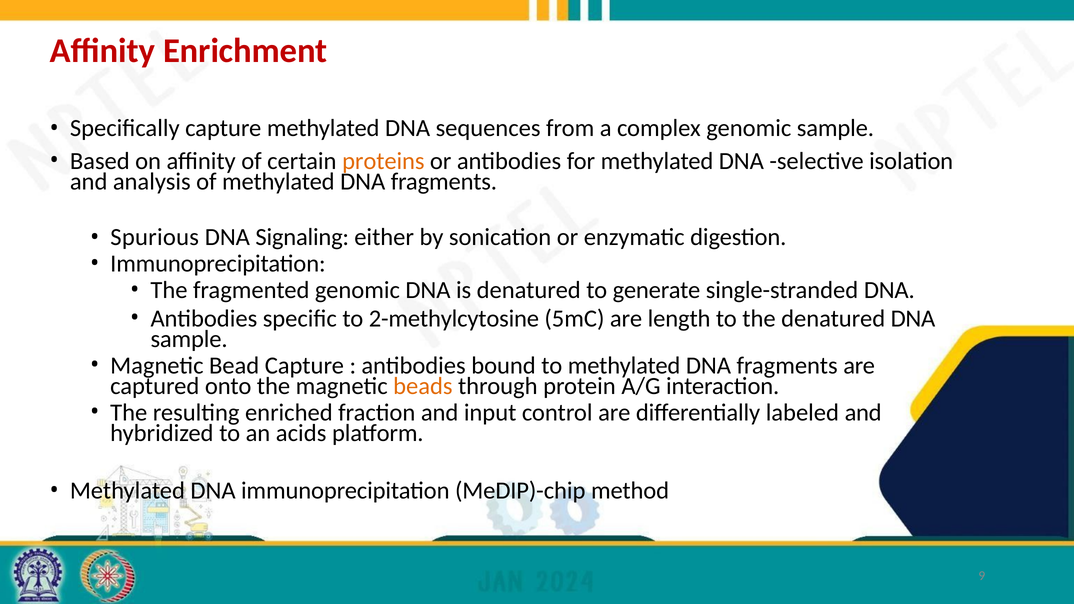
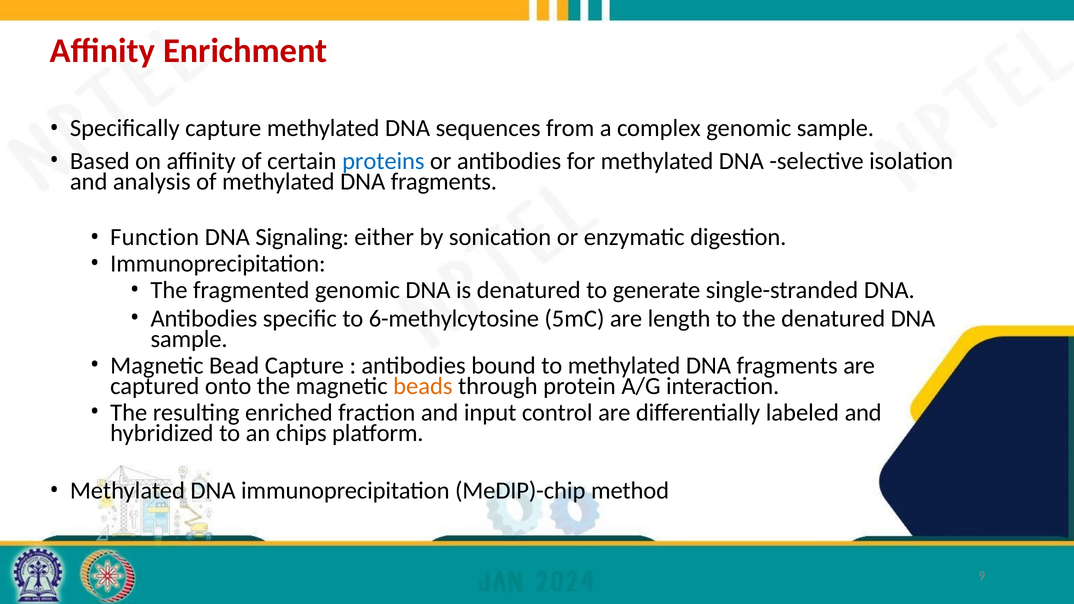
proteins colour: orange -> blue (383, 161)
Spurious: Spurious -> Function (155, 237)
2-methylcytosine: 2-methylcytosine -> 6-methylcytosine (454, 319)
acids: acids -> chips (301, 433)
